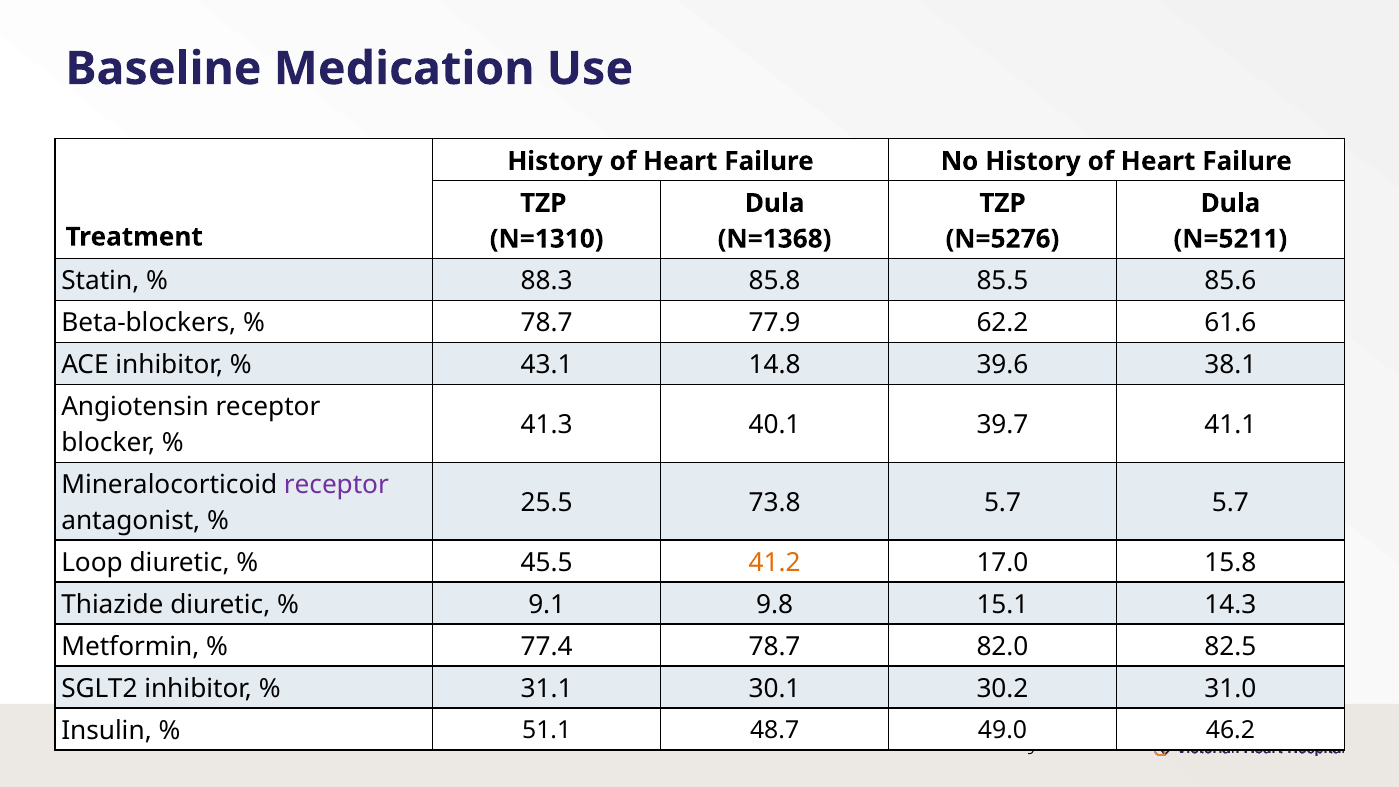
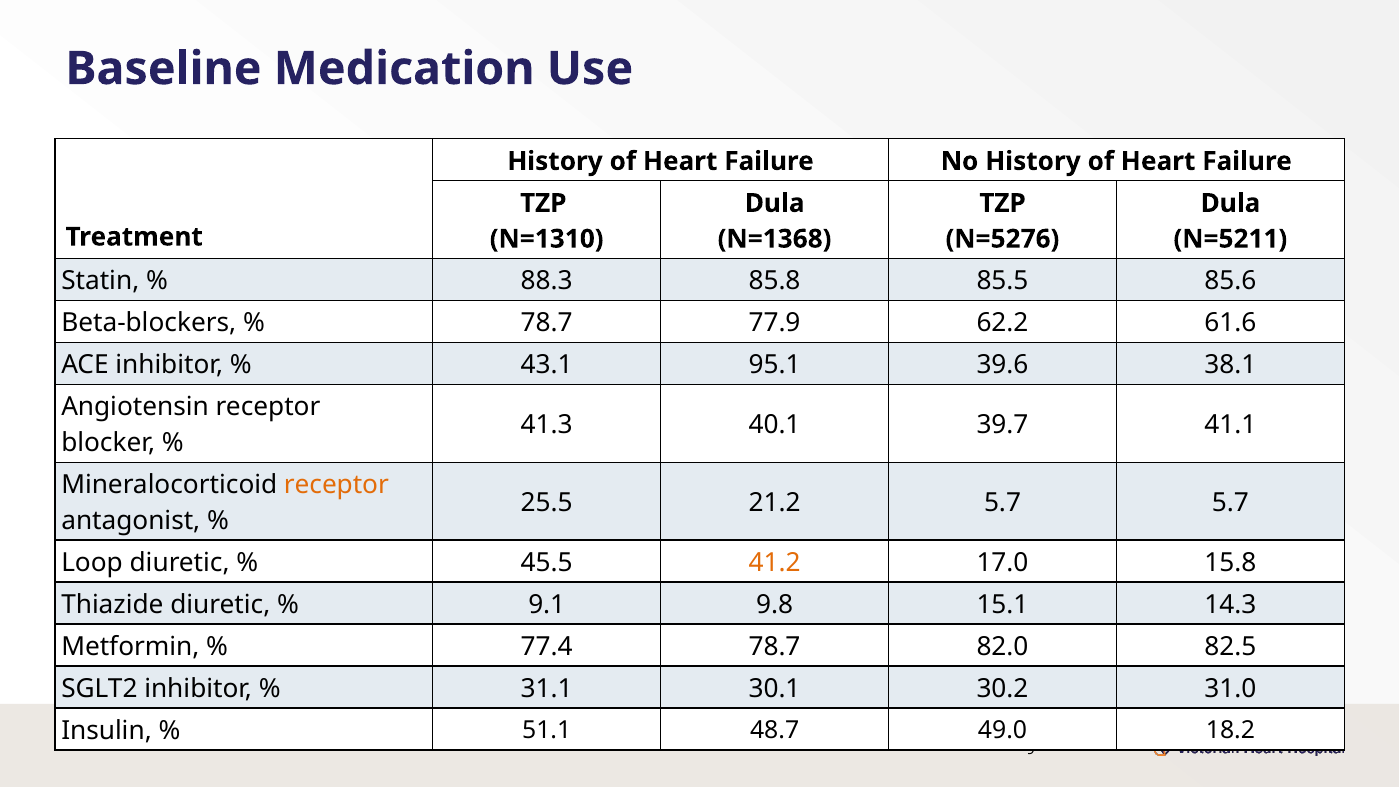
14.8: 14.8 -> 95.1 (775, 365)
receptor colour: purple -> orange (336, 485)
73.8: 73.8 -> 21.2 (775, 502)
46.2: 46.2 -> 18.2 (1230, 730)
